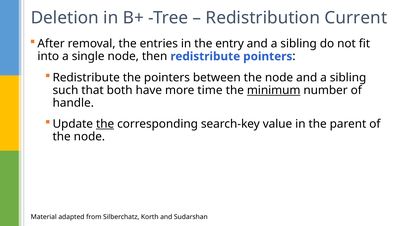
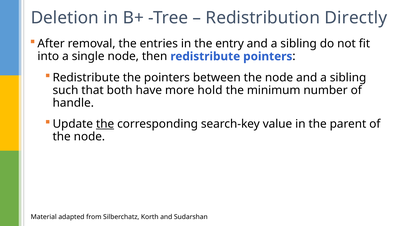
Current: Current -> Directly (356, 18)
time: time -> hold (210, 90)
minimum underline: present -> none (274, 90)
